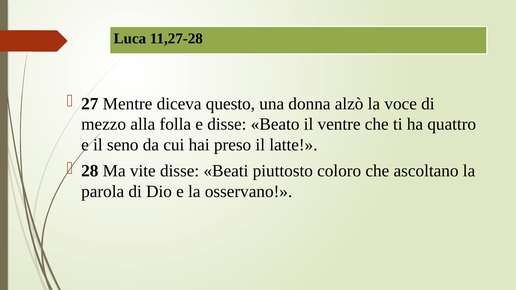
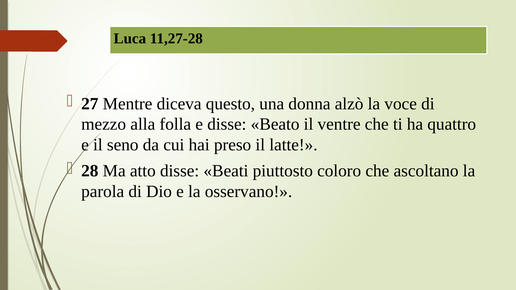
vite: vite -> atto (143, 171)
